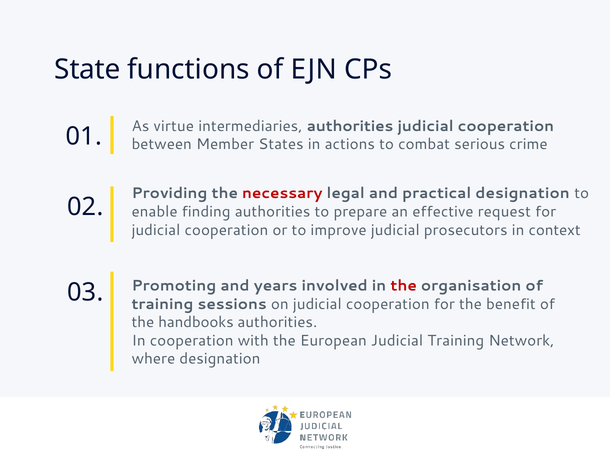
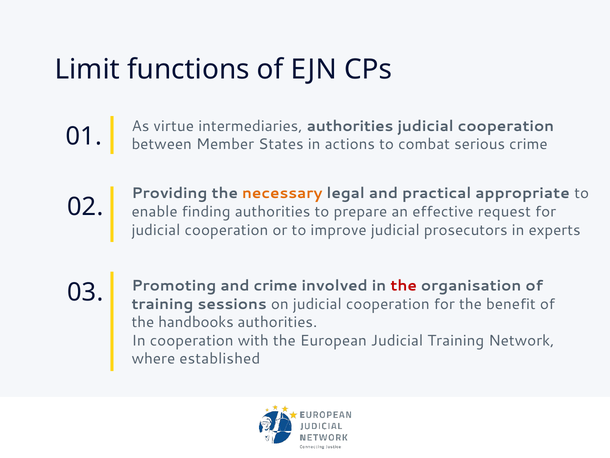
State: State -> Limit (87, 69)
necessary colour: red -> orange (282, 193)
practical designation: designation -> appropriate (523, 193)
context: context -> experts (555, 230)
and years: years -> crime (276, 285)
where designation: designation -> established (220, 359)
